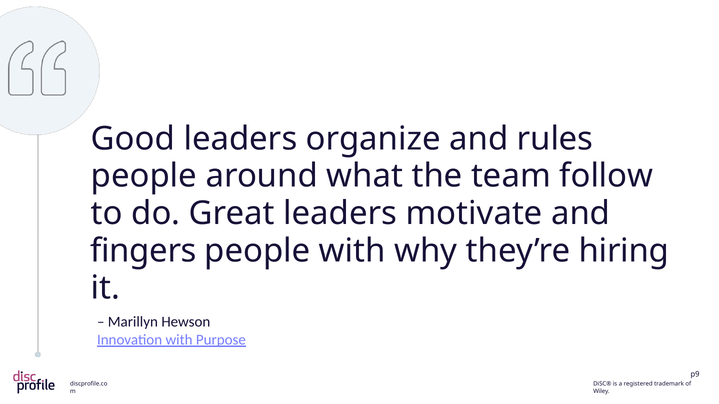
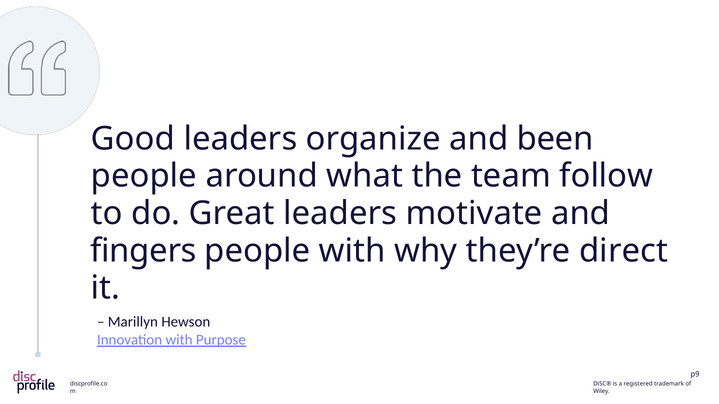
rules: rules -> been (555, 139)
hiring: hiring -> direct (624, 251)
